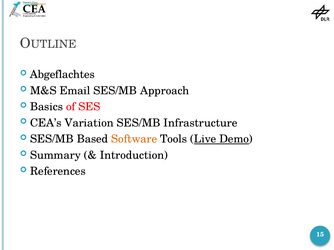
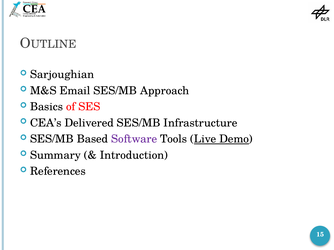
Abgeflachtes: Abgeflachtes -> Sarjoughian (62, 75)
Variation: Variation -> Delivered (89, 123)
Software colour: orange -> purple (134, 139)
